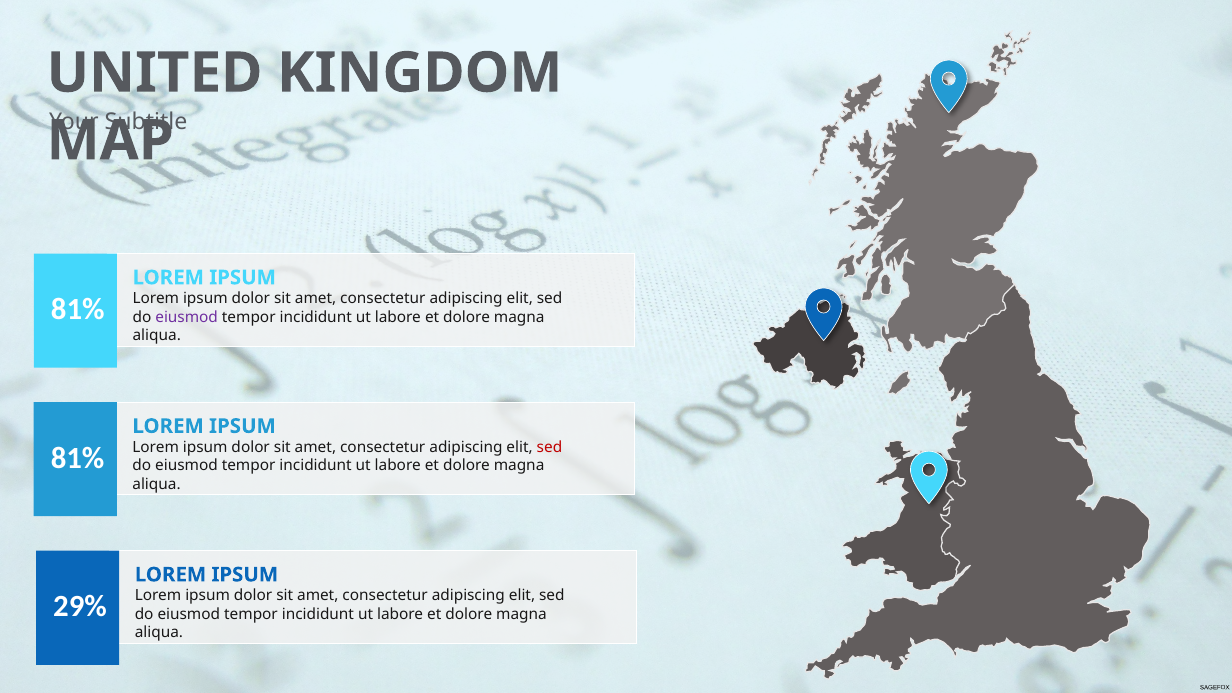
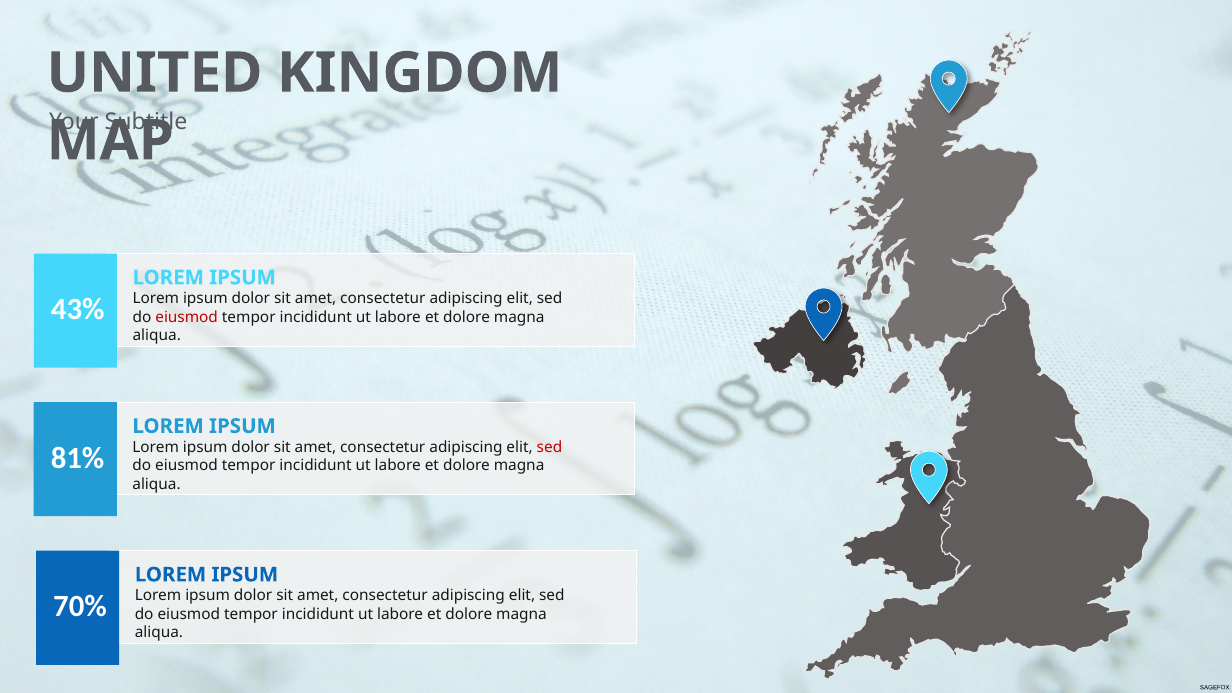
81%: 81% -> 43% (78, 310)
eiusmod colour: purple -> red (187, 317)
29%: 29% -> 70% (80, 607)
